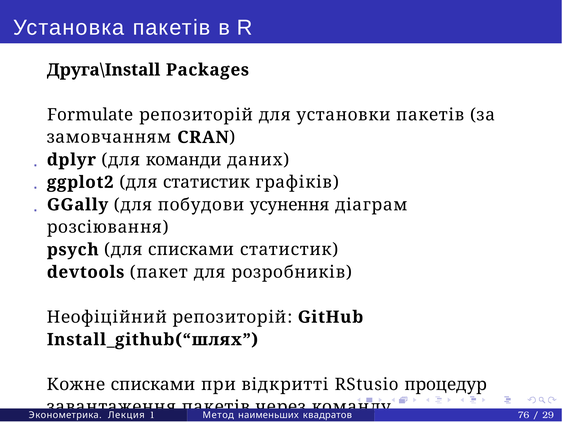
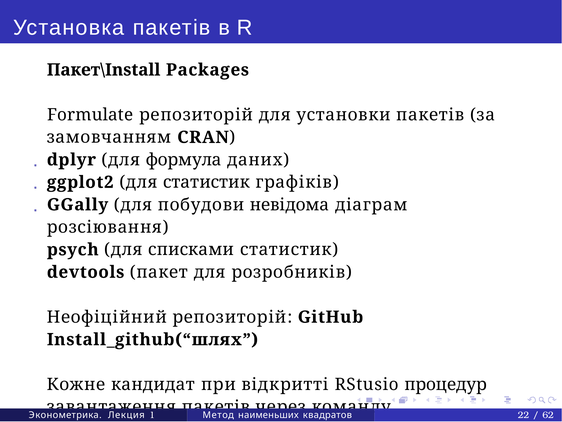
Друга\Install: Друга\Install -> Пакет\Install (104, 70)
команди: команди -> формула (184, 160)
усунення: усунення -> невідома (290, 205)
Кожне списками: списками -> кандидат (153, 384)
76: 76 -> 22 (524, 415)
29: 29 -> 62 (548, 415)
